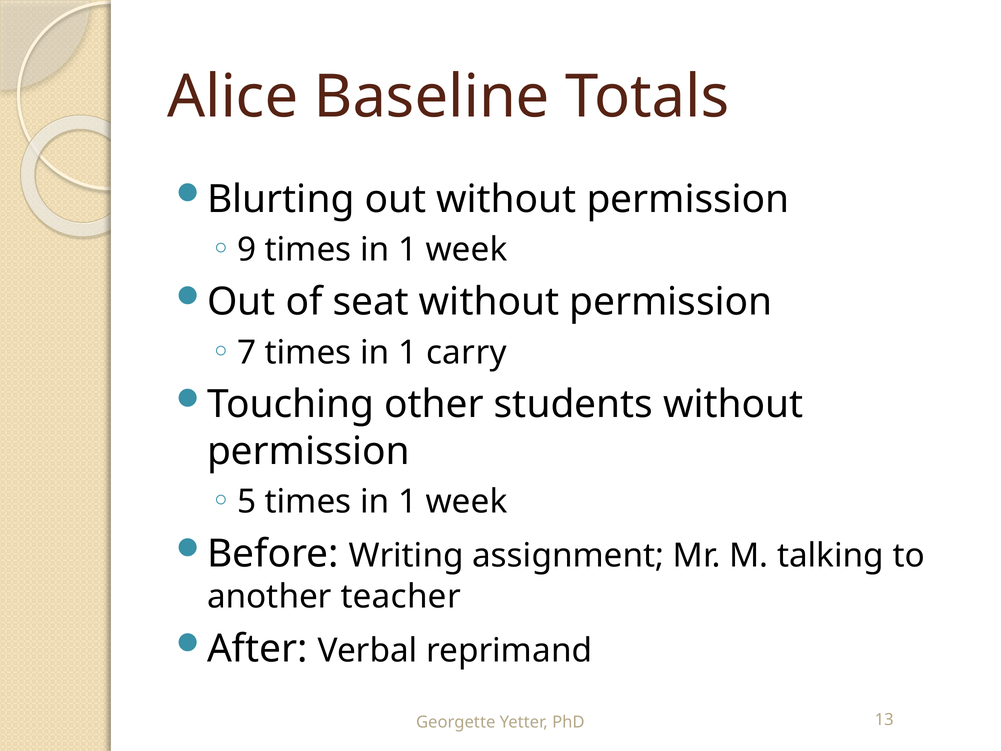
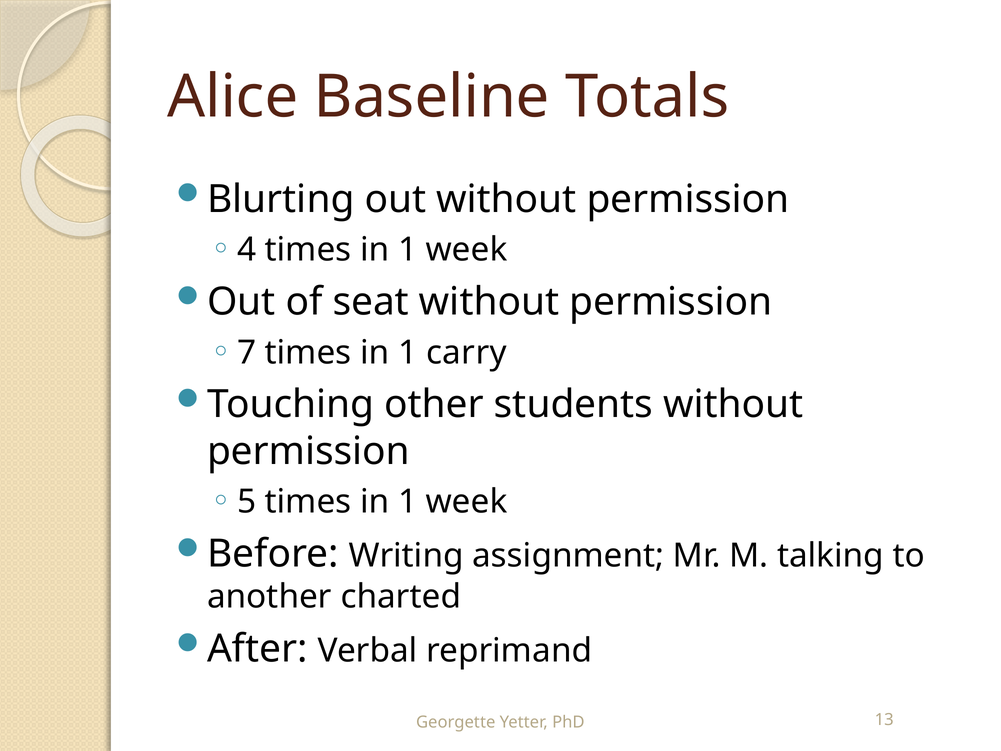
9: 9 -> 4 (247, 250)
teacher: teacher -> charted (401, 597)
